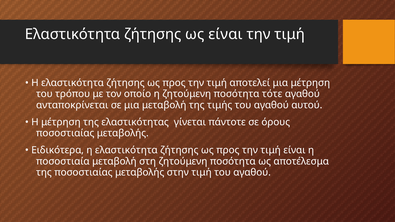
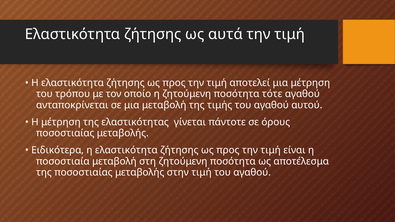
ως είναι: είναι -> αυτά (225, 34)
